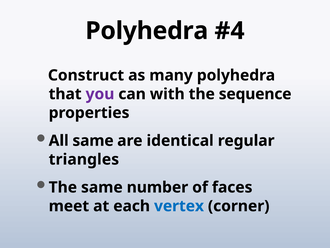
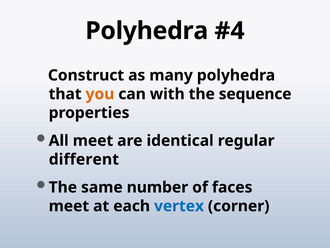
you colour: purple -> orange (100, 94)
All same: same -> meet (93, 140)
triangles: triangles -> different (84, 159)
